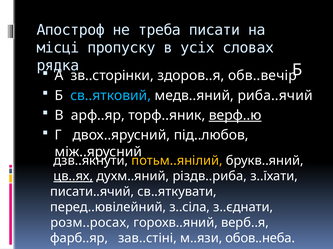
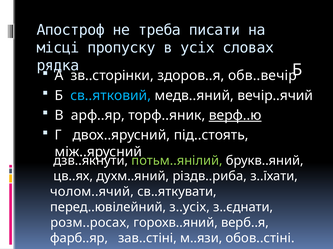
риба..ячий: риба..ячий -> вечір..ячий (275, 96)
під..любов: під..любов -> під..стоять (211, 136)
потьм..янілий colour: yellow -> light green (177, 161)
цв..ях underline: present -> none (73, 177)
писати..ячий: писати..ячий -> чолом..ячий (92, 192)
з..сіла: з..сіла -> з..усіх (190, 208)
обов..неба: обов..неба -> обов..стіні (260, 239)
